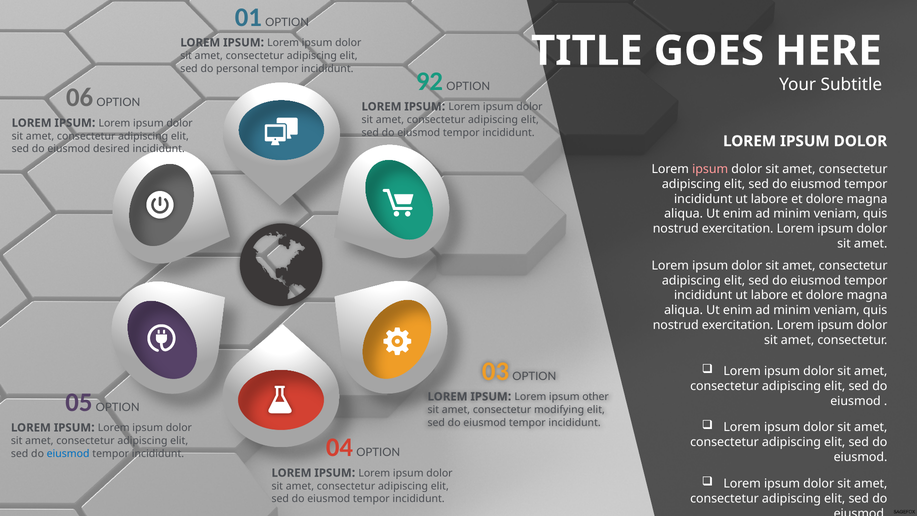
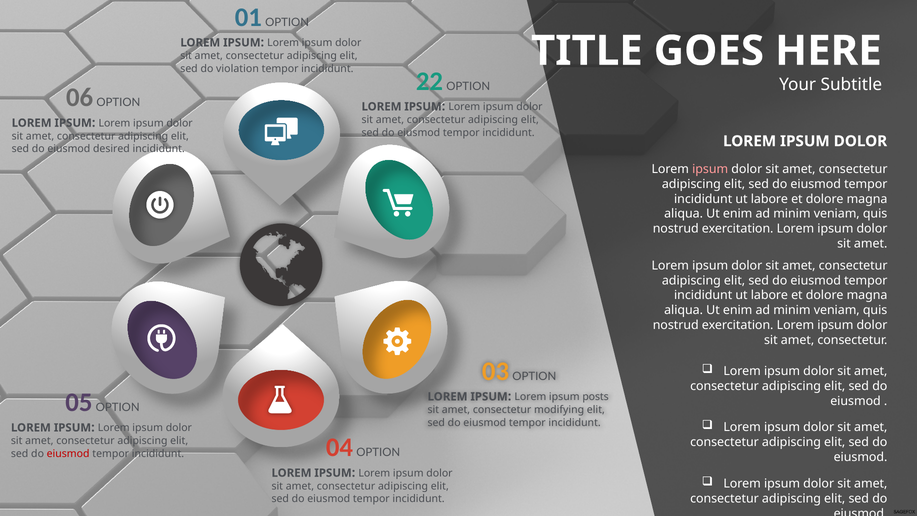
personal: personal -> violation (237, 69)
92: 92 -> 22 (429, 81)
other: other -> posts (596, 397)
eiusmod colour: blue -> red (68, 453)
